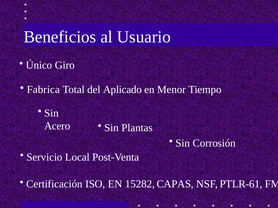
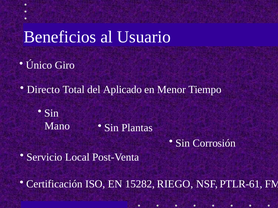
Fabrica: Fabrica -> Directo (43, 90)
Acero: Acero -> Mano (57, 126)
CAPAS: CAPAS -> RIEGO (175, 184)
